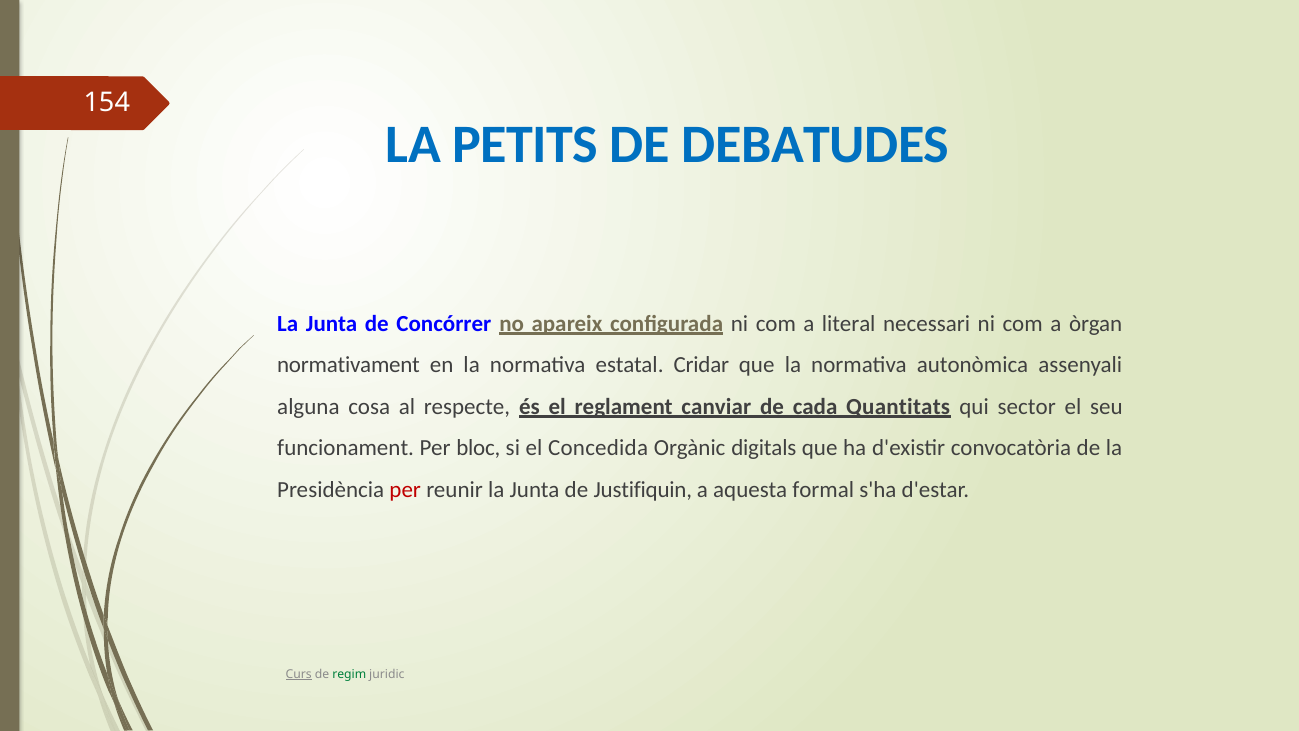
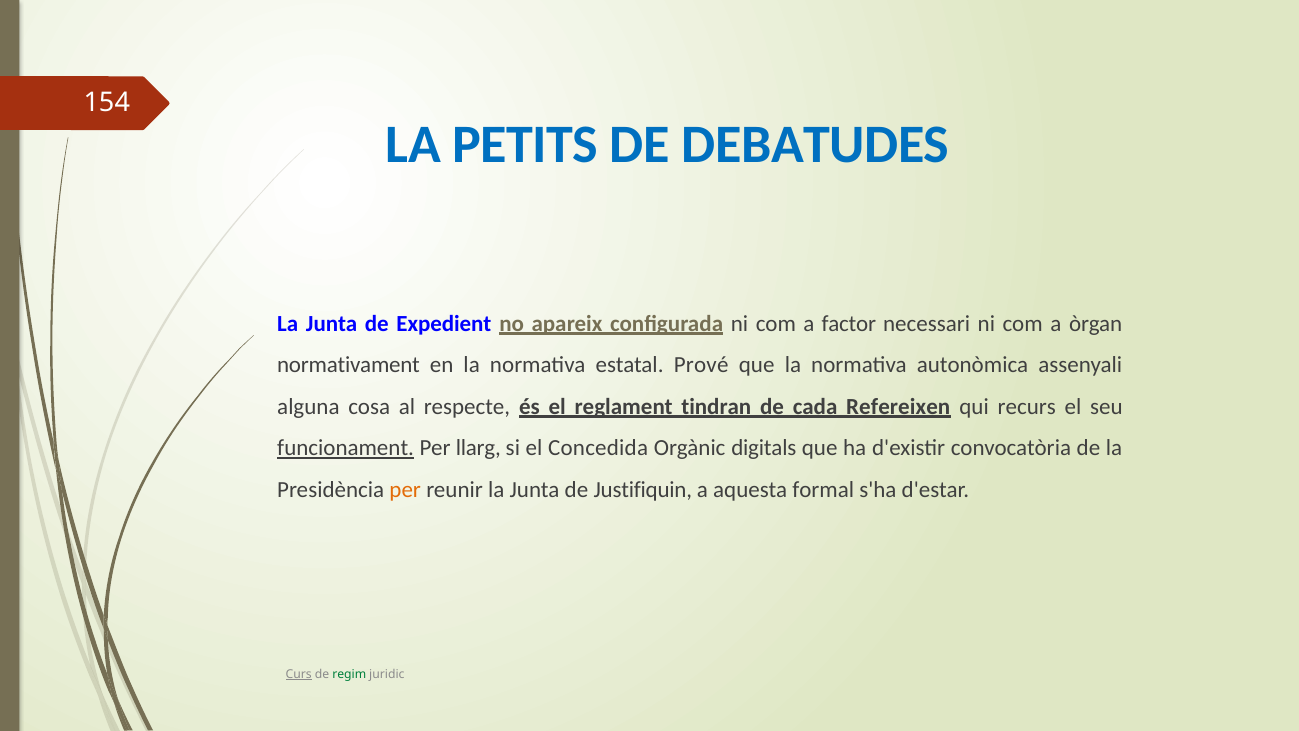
Concórrer: Concórrer -> Expedient (444, 323)
literal: literal -> factor (849, 323)
Cridar: Cridar -> Prové (701, 365)
canviar: canviar -> tindran (716, 406)
Quantitats: Quantitats -> Refereixen (898, 406)
sector: sector -> recurs (1027, 406)
funcionament underline: none -> present (346, 448)
bloc: bloc -> llarg (478, 448)
per colour: red -> orange (405, 489)
